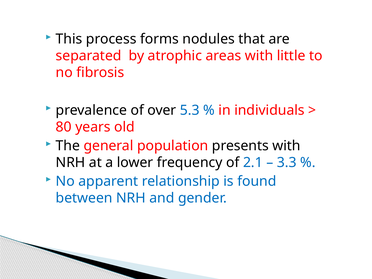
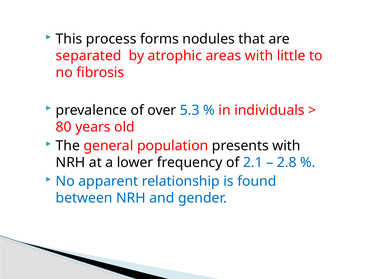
3.3: 3.3 -> 2.8 (287, 163)
